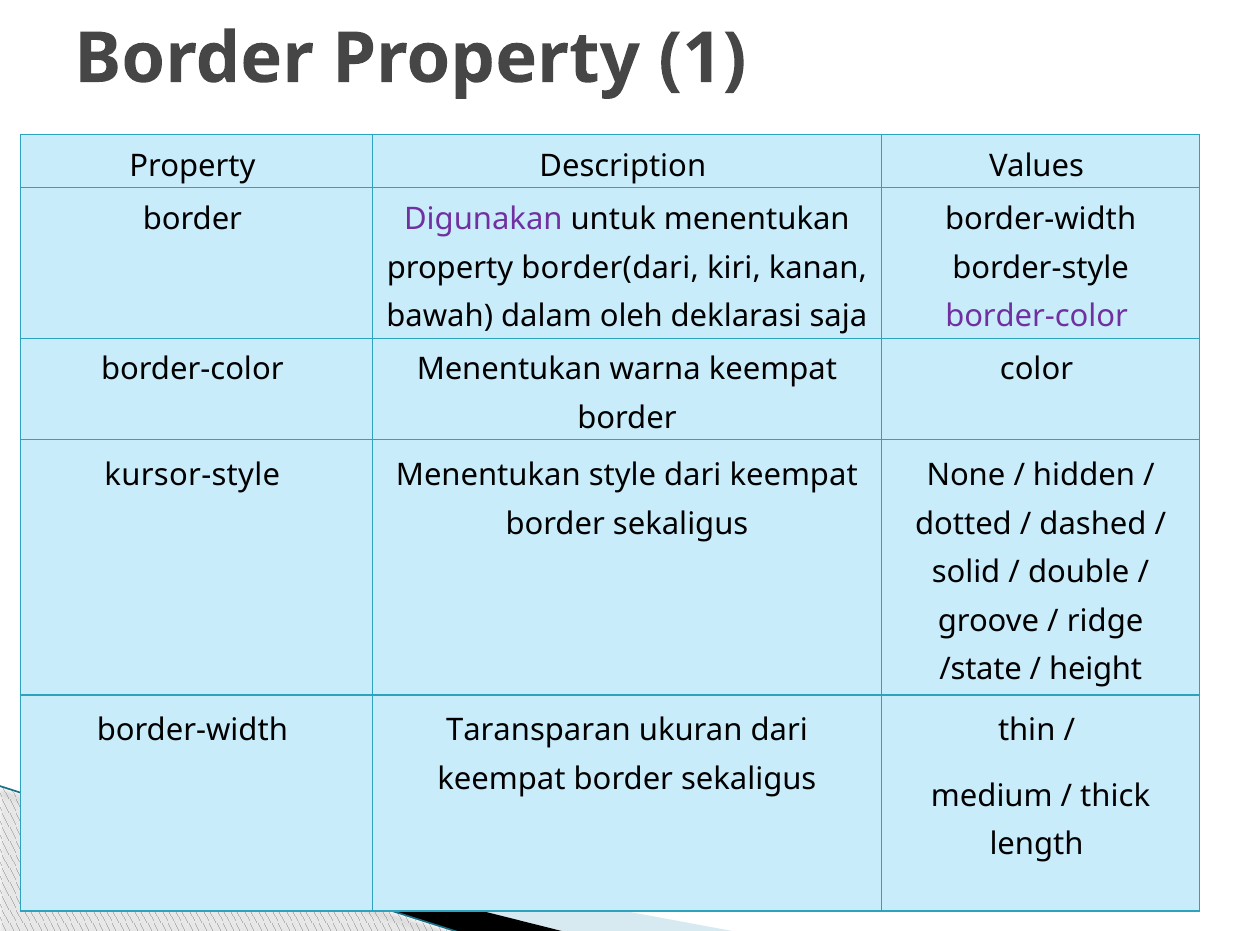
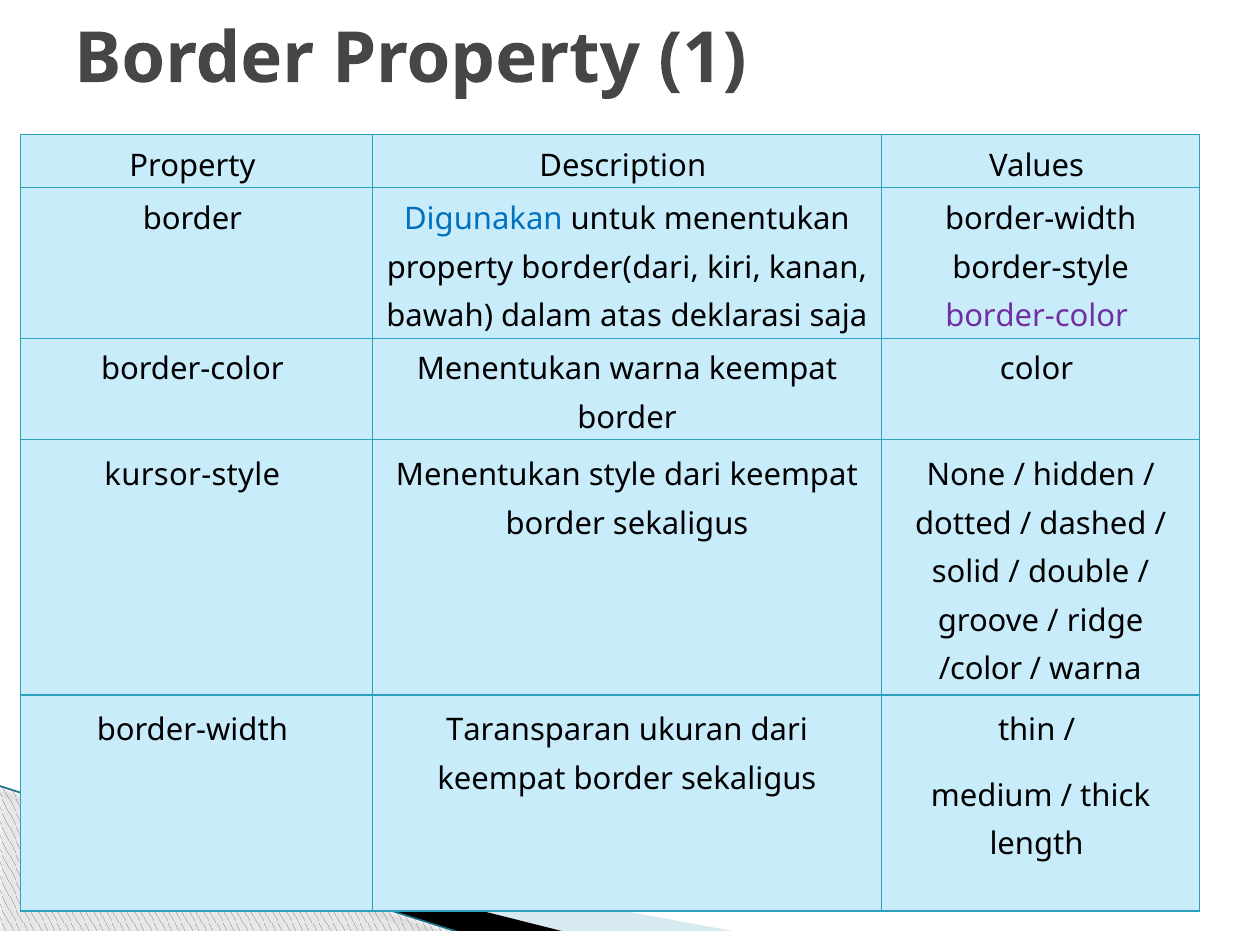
Digunakan colour: purple -> blue (483, 219)
oleh: oleh -> atas (631, 316)
/state: /state -> /color (981, 669)
height: height -> warna (1095, 669)
